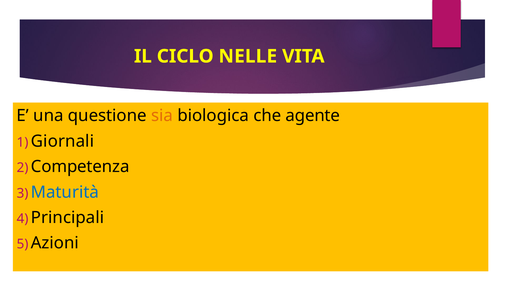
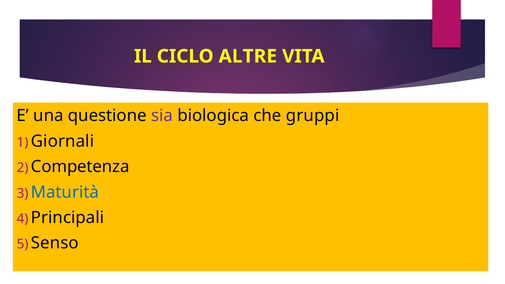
NELLE: NELLE -> ALTRE (248, 56)
sia colour: orange -> purple (162, 116)
agente: agente -> gruppi (313, 116)
Azioni: Azioni -> Senso (55, 243)
